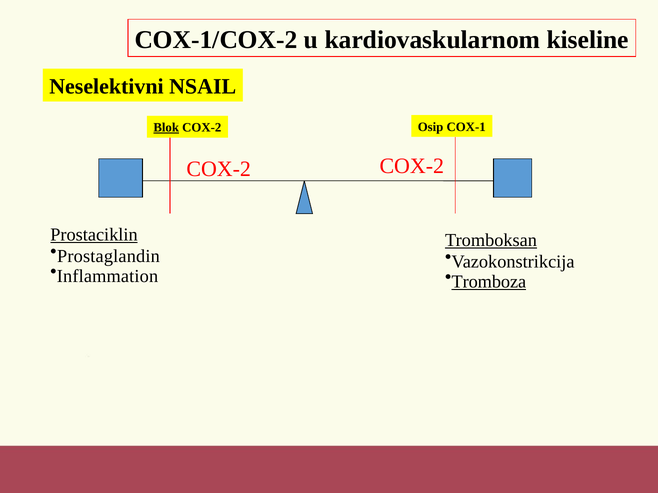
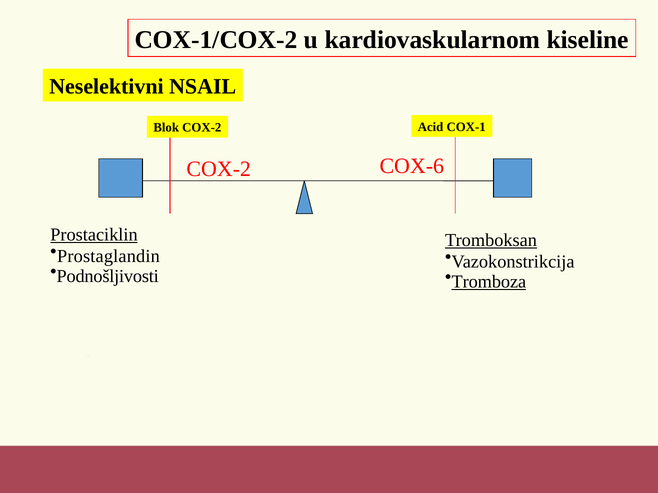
Blok underline: present -> none (166, 128)
Osip: Osip -> Acid (431, 127)
COX-2 COX-2: COX-2 -> COX-6 (412, 166)
Inflammation: Inflammation -> Podnošljivosti (108, 277)
